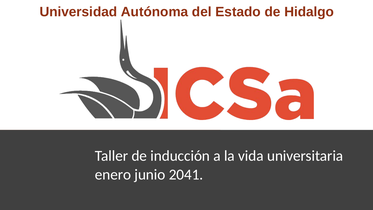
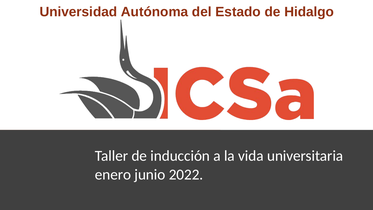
2041: 2041 -> 2022 (186, 175)
